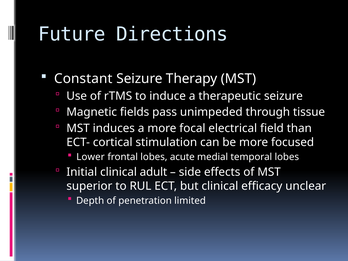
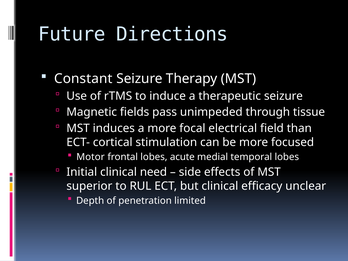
Lower: Lower -> Motor (91, 157)
adult: adult -> need (153, 172)
